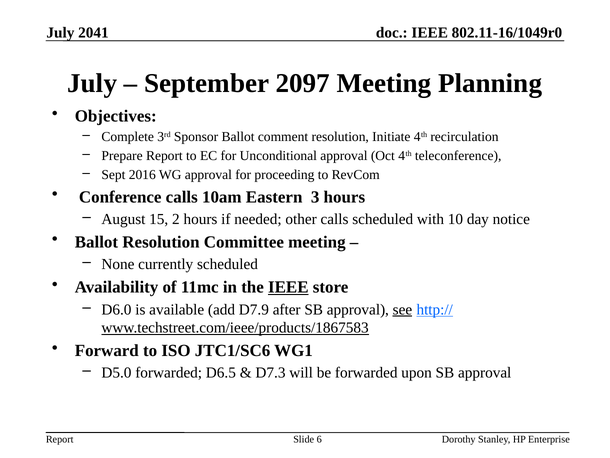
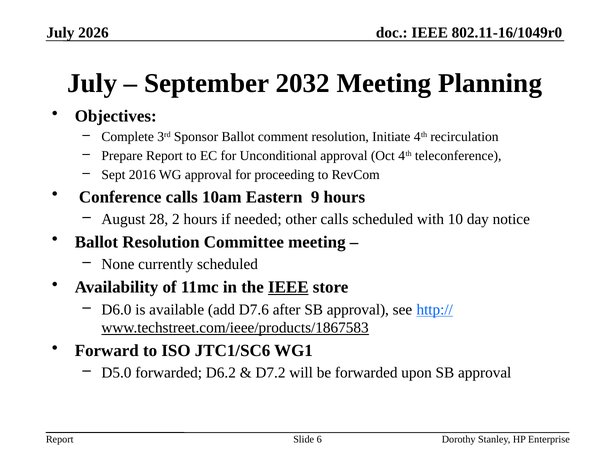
2041: 2041 -> 2026 (93, 33)
2097: 2097 -> 2032 (303, 83)
3: 3 -> 9 (315, 197)
15: 15 -> 28 (159, 219)
D7.9: D7.9 -> D7.6 (254, 309)
see underline: present -> none (402, 309)
D6.5: D6.5 -> D6.2 (221, 373)
D7.3: D7.3 -> D7.2 (270, 373)
